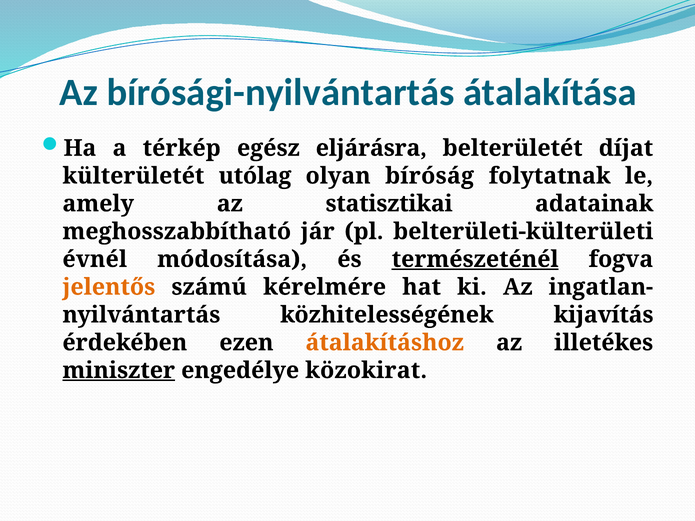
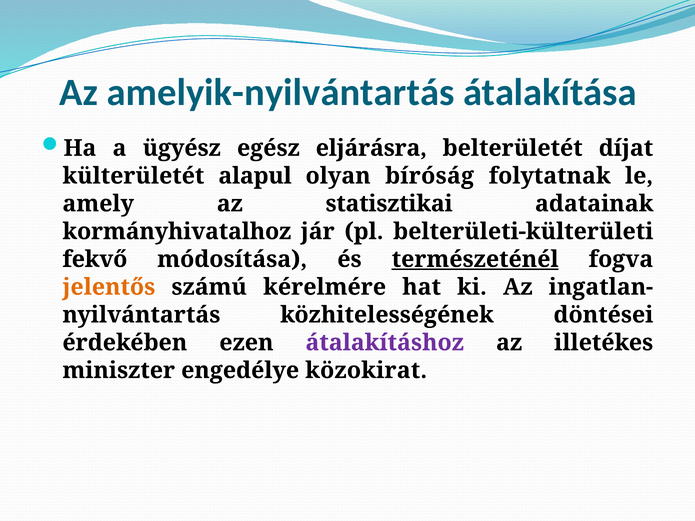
bírósági-nyilvántartás: bírósági-nyilvántartás -> amelyik-nyilvántartás (281, 92)
térkép: térkép -> ügyész (182, 148)
utólag: utólag -> alapul (255, 176)
meghosszabbítható: meghosszabbítható -> kormányhivatalhoz (177, 232)
évnél: évnél -> fekvő (95, 259)
kijavítás: kijavítás -> döntései (603, 315)
átalakításhoz colour: orange -> purple (385, 343)
miniszter underline: present -> none (119, 371)
